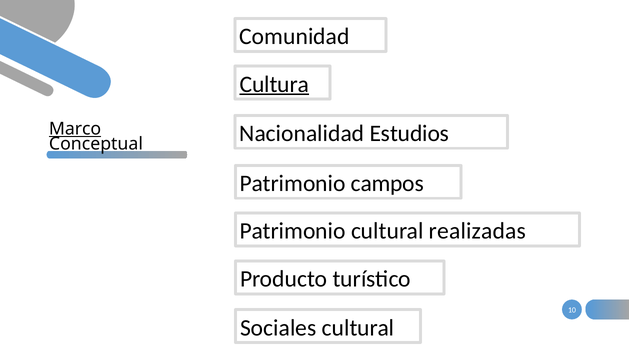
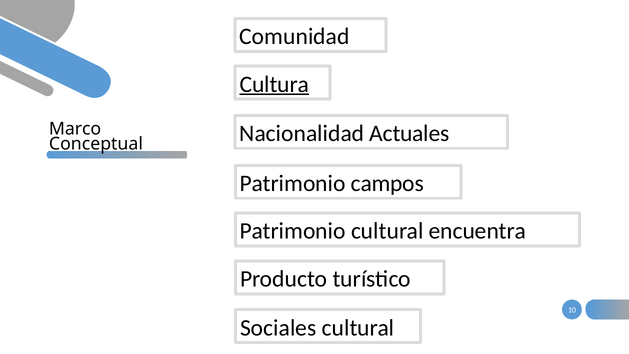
Marco underline: present -> none (75, 129)
Estudios: Estudios -> Actuales (409, 133)
realizadas: realizadas -> encuentra (477, 231)
